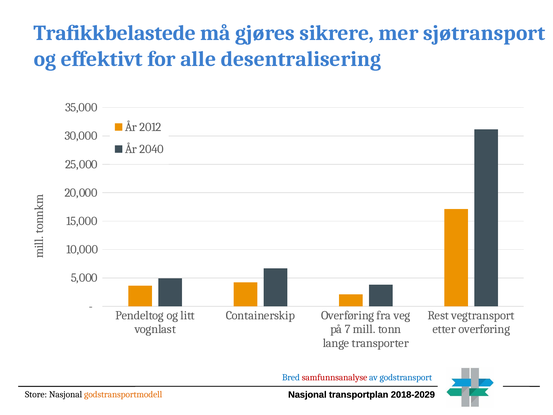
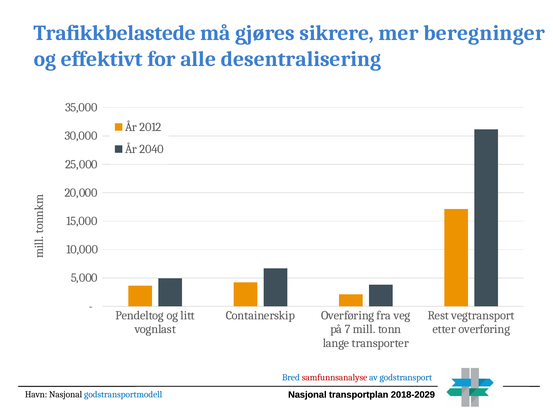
sjøtransport: sjøtransport -> beregninger (484, 33)
Store: Store -> Havn (36, 394)
godstransportmodell colour: orange -> blue (123, 394)
